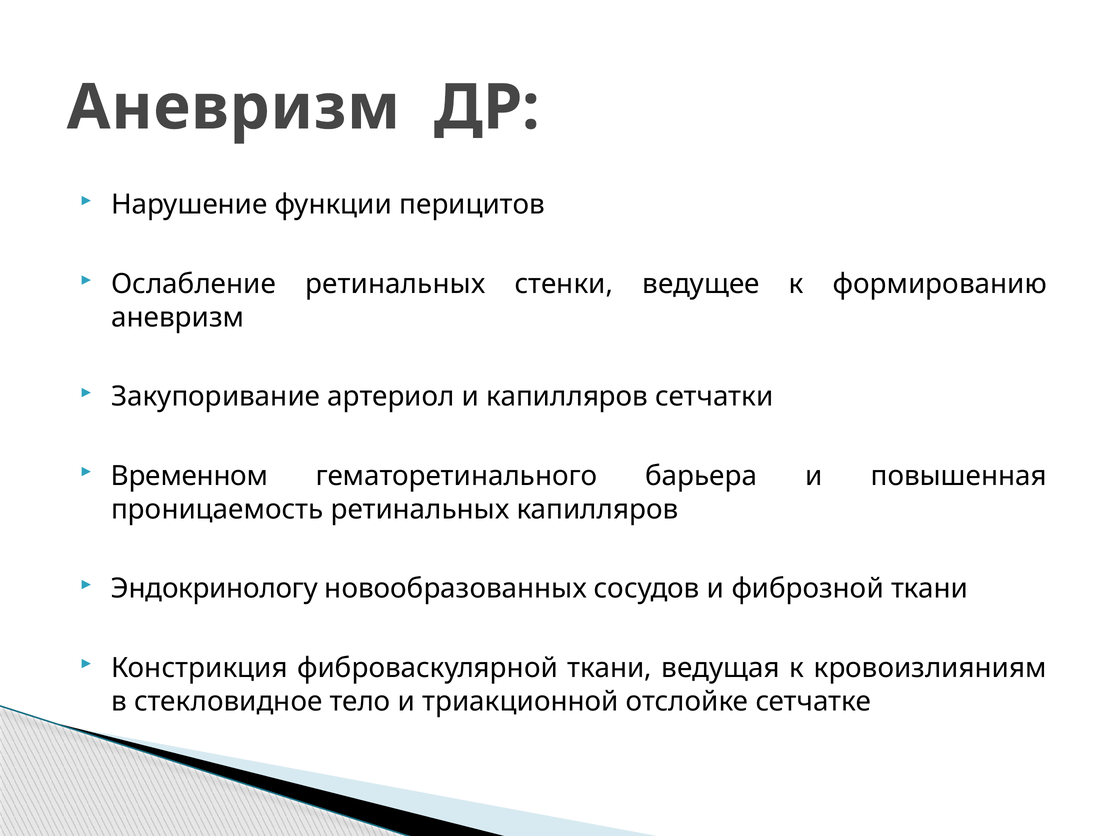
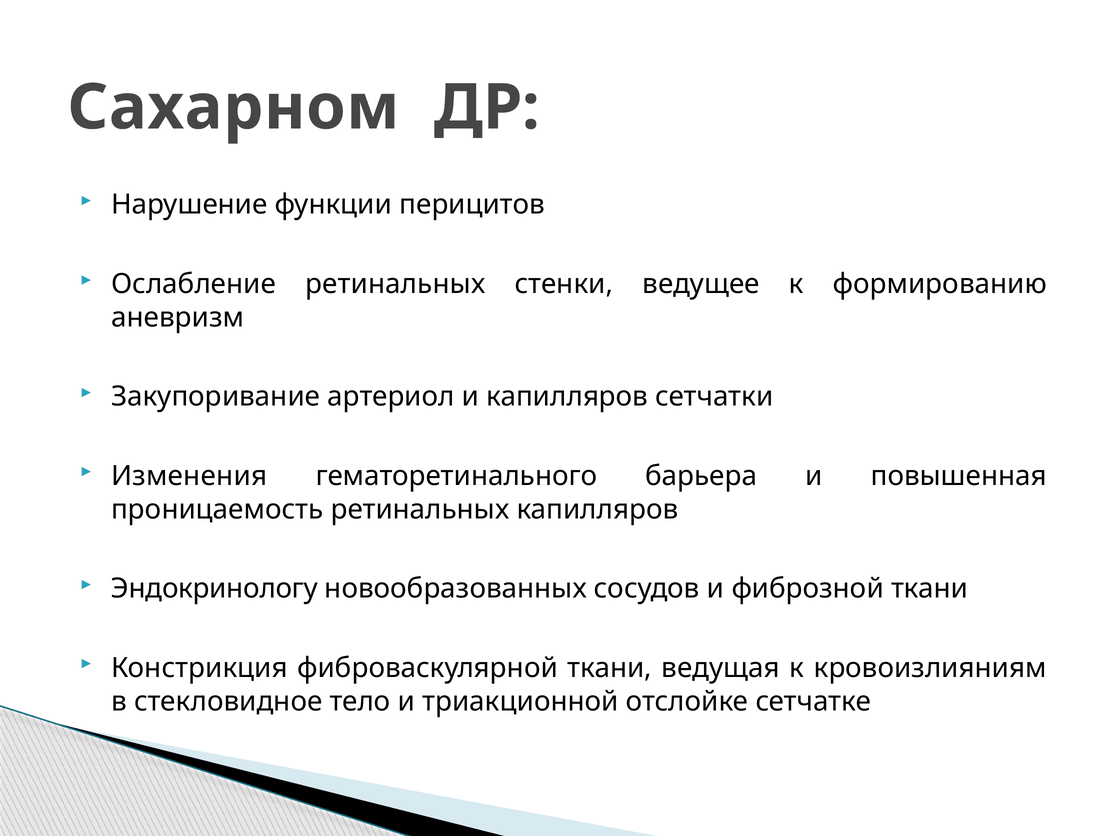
Аневризм: Аневризм -> Сахарном (233, 107)
Временном: Временном -> Изменения (189, 476)
